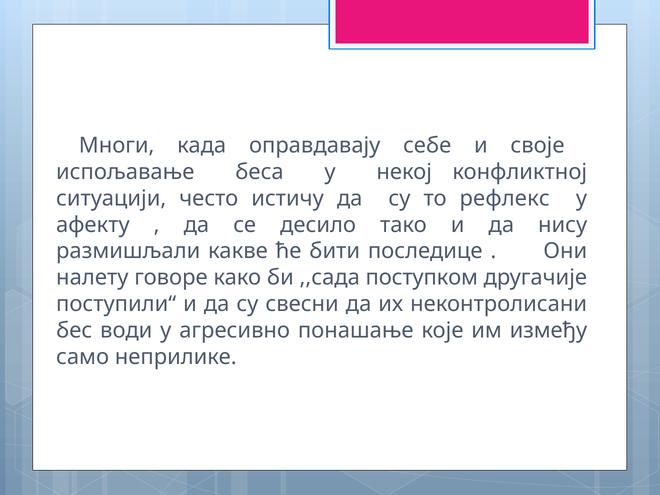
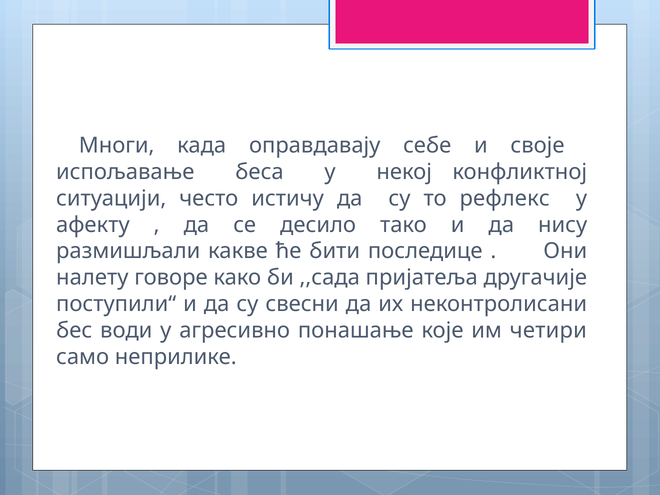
поступком: поступком -> пријатеља (422, 278)
између: између -> четири (548, 330)
